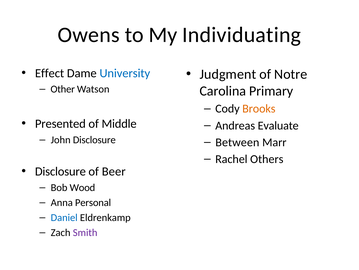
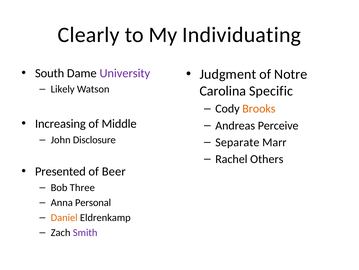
Owens: Owens -> Clearly (89, 35)
Effect: Effect -> South (50, 73)
University colour: blue -> purple (125, 73)
Other: Other -> Likely (63, 89)
Primary: Primary -> Specific (271, 91)
Presented: Presented -> Increasing (60, 123)
Evaluate: Evaluate -> Perceive (278, 125)
Between: Between -> Separate (237, 142)
Disclosure: Disclosure -> Presented (60, 171)
Wood: Wood -> Three (82, 187)
Daniel colour: blue -> orange (64, 217)
